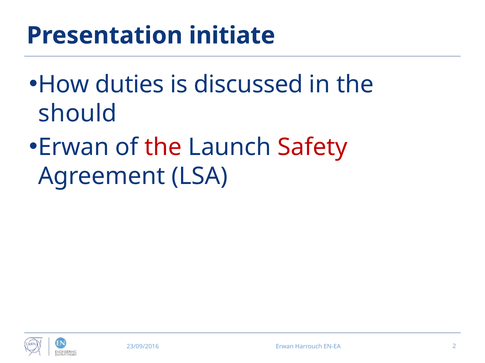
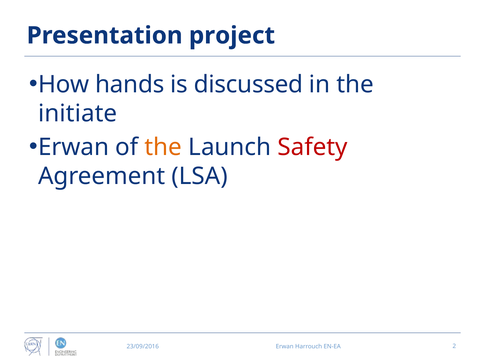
initiate: initiate -> project (232, 36)
duties: duties -> hands (130, 85)
should: should -> initiate (78, 114)
the colour: red -> orange (163, 147)
